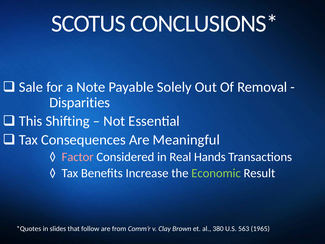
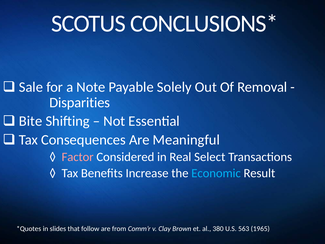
This: This -> Bite (31, 121)
Hands: Hands -> Select (210, 157)
Economic colour: light green -> light blue (216, 173)
